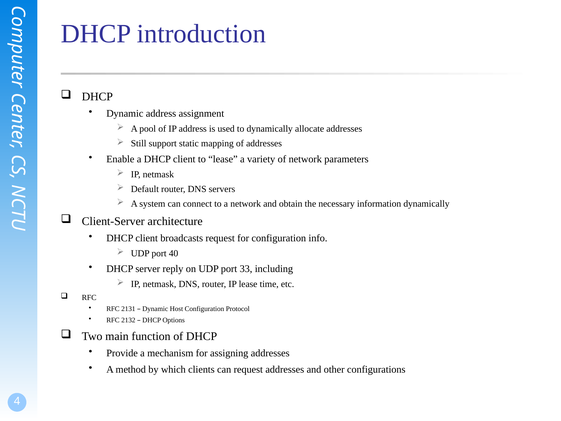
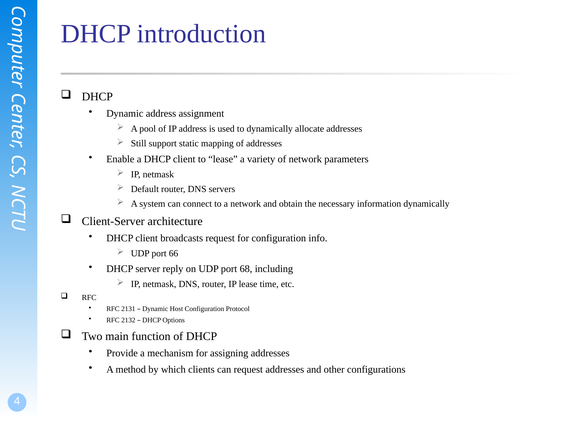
40: 40 -> 66 (174, 253)
33: 33 -> 68 (246, 269)
